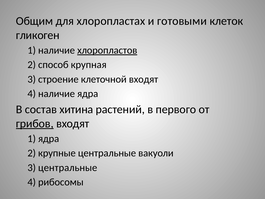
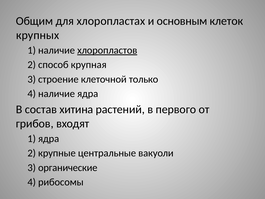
готовыми: готовыми -> основным (182, 21)
гликоген: гликоген -> крупных (38, 35)
клеточной входят: входят -> только (144, 79)
грибов underline: present -> none (35, 123)
3 центральные: центральные -> органические (68, 167)
